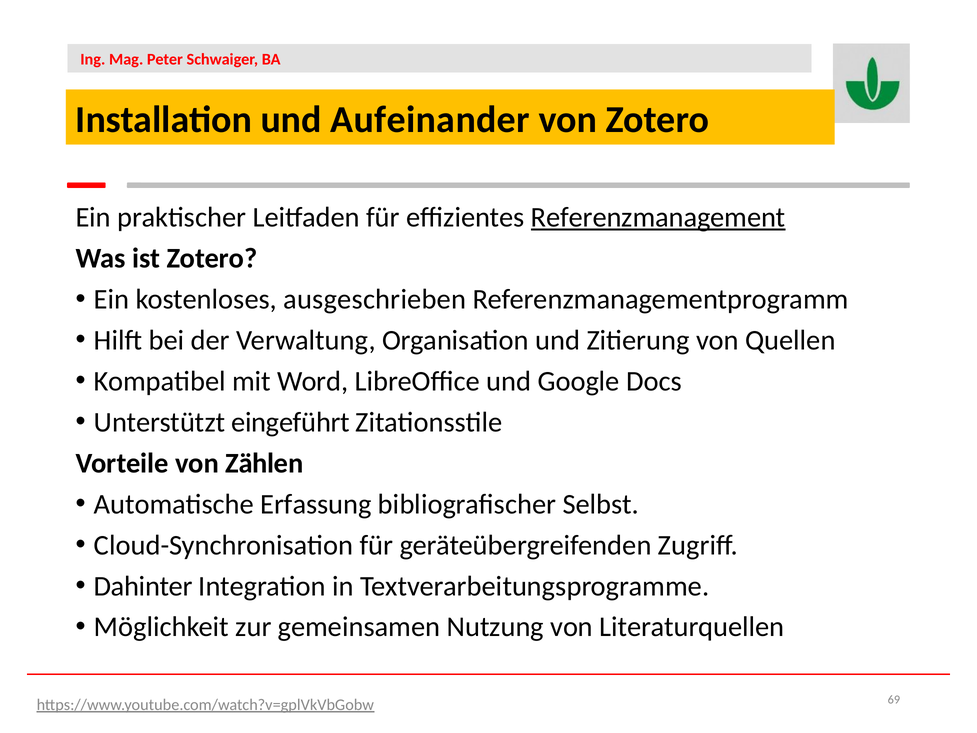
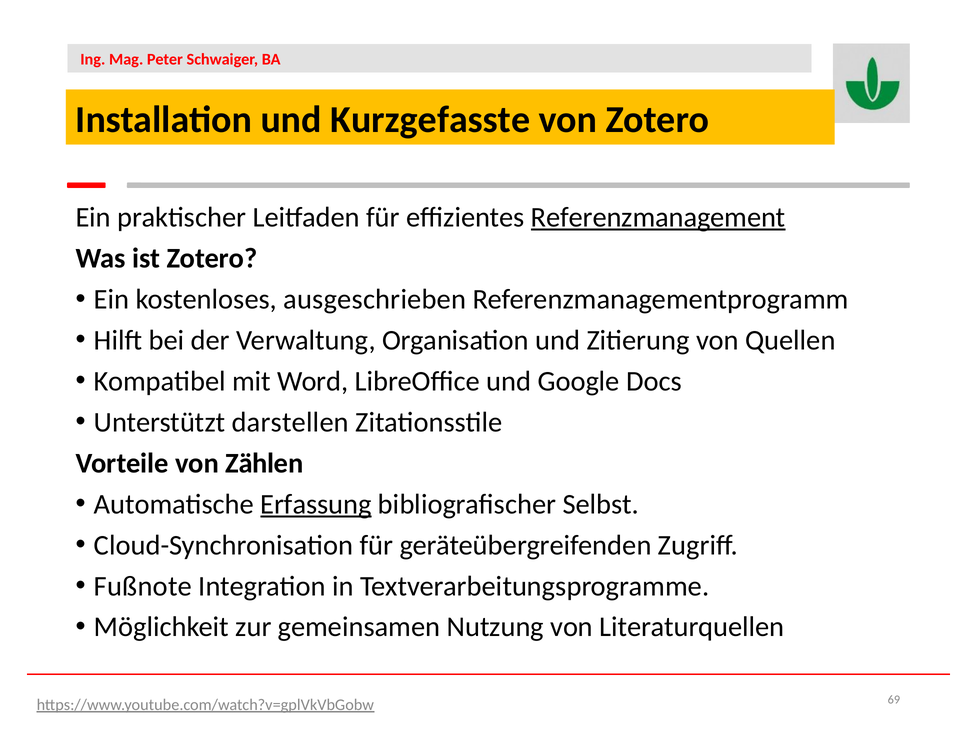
Aufeinander: Aufeinander -> Kurzgefasste (430, 120)
eingeführt: eingeführt -> darstellen (290, 422)
Erfassung underline: none -> present (316, 504)
Dahinter: Dahinter -> Fußnote (143, 586)
